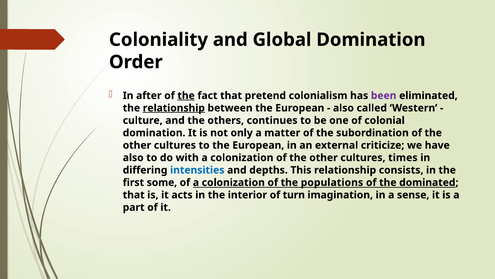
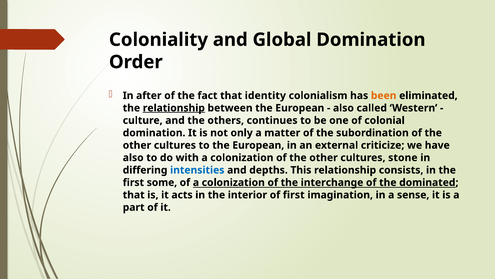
the underline: present -> none (186, 95)
pretend: pretend -> identity (265, 95)
been colour: purple -> orange (384, 95)
times: times -> stone (403, 157)
populations: populations -> interchange (332, 182)
of turn: turn -> first (294, 195)
